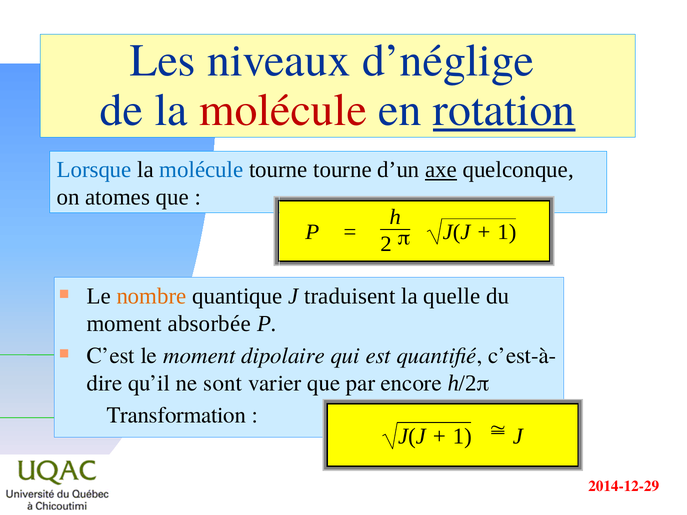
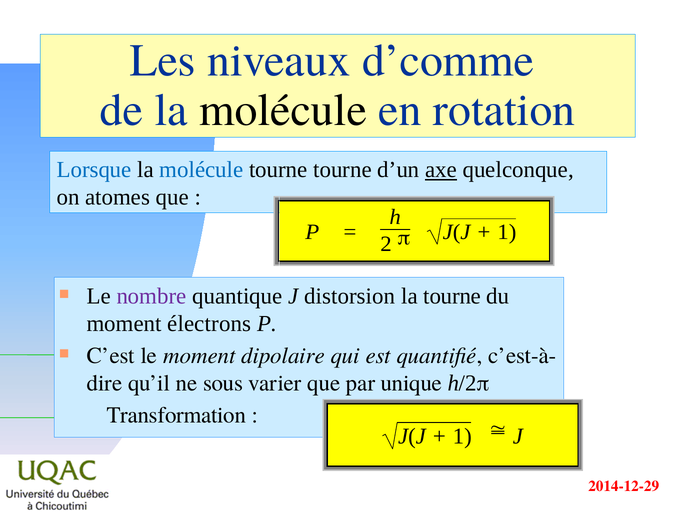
d’néglige: d’néglige -> d’comme (448, 61)
molécule colour: red -> black (283, 110)
rotation underline: present -> none (504, 110)
nombre colour: orange -> purple (152, 296)
traduisent: traduisent -> distorsion (350, 296)
la quelle: quelle -> tourne (452, 296)
absorbée: absorbée -> électrons (209, 324)
sont: sont -> sous (223, 383)
encore: encore -> unique (411, 383)
